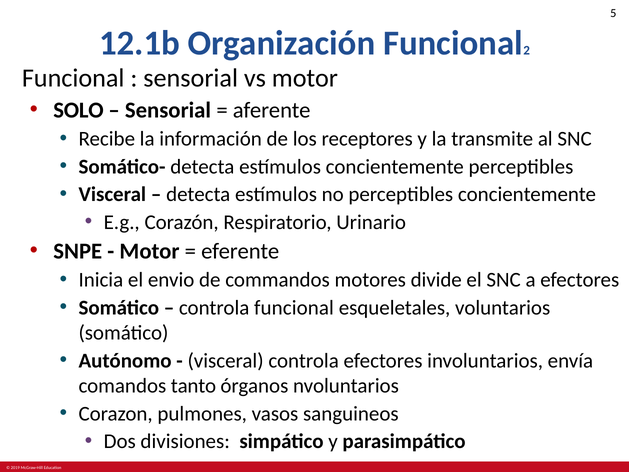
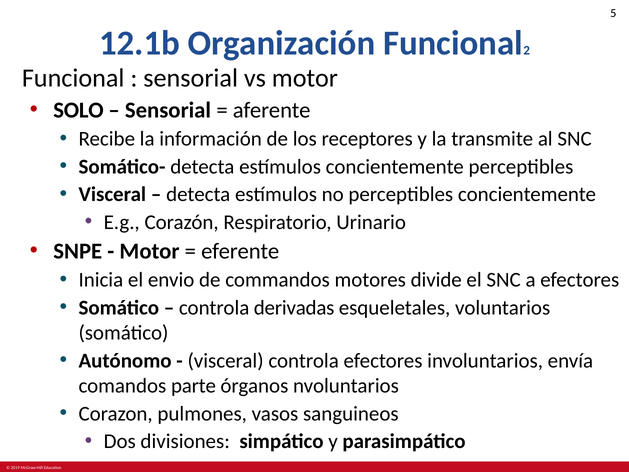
controla funcional: funcional -> derivadas (294, 308)
tanto: tanto -> parte (193, 386)
